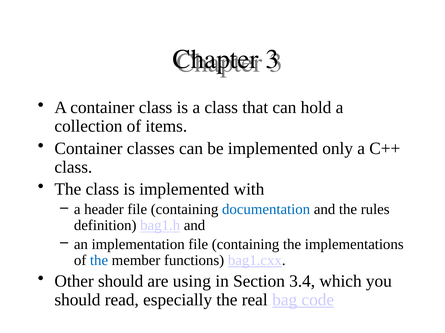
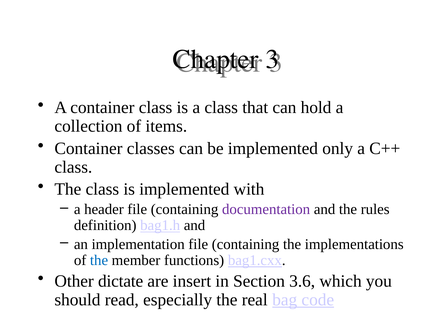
documentation colour: blue -> purple (266, 210)
Other should: should -> dictate (121, 282)
using: using -> insert (192, 282)
3.4: 3.4 -> 3.6 (302, 282)
